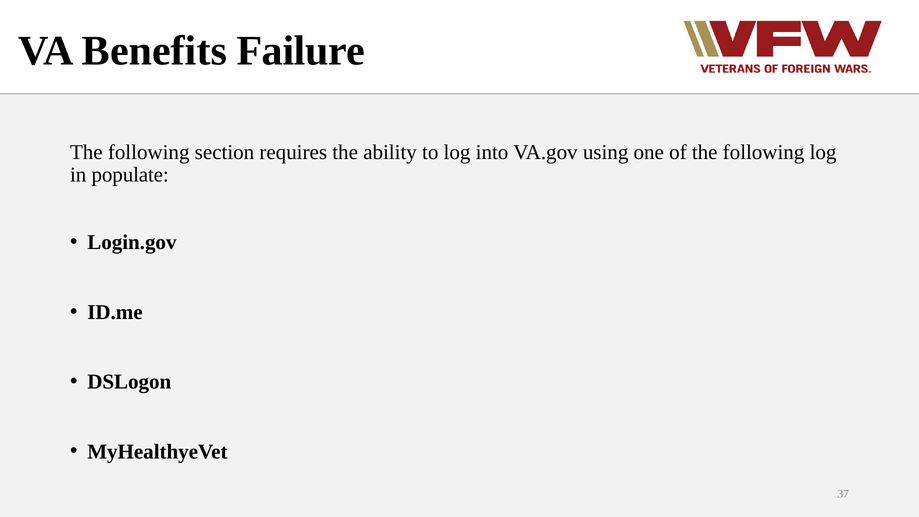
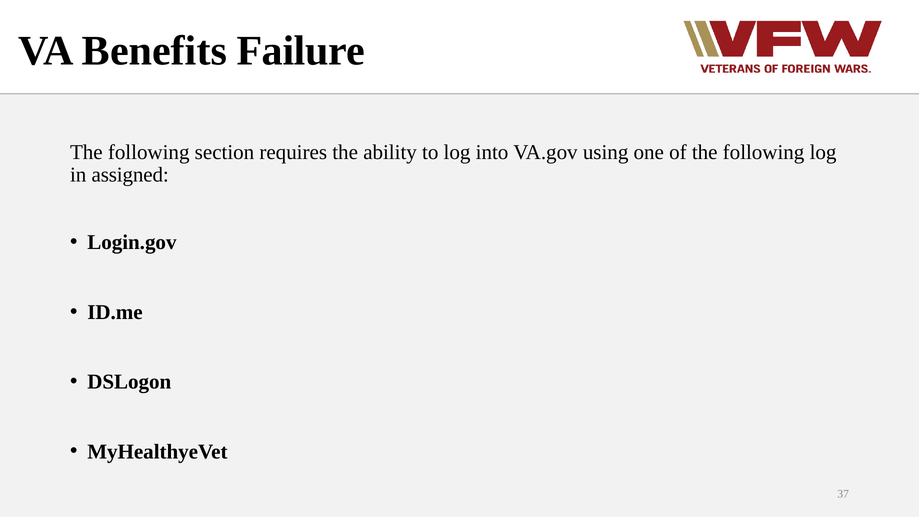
populate: populate -> assigned (130, 175)
